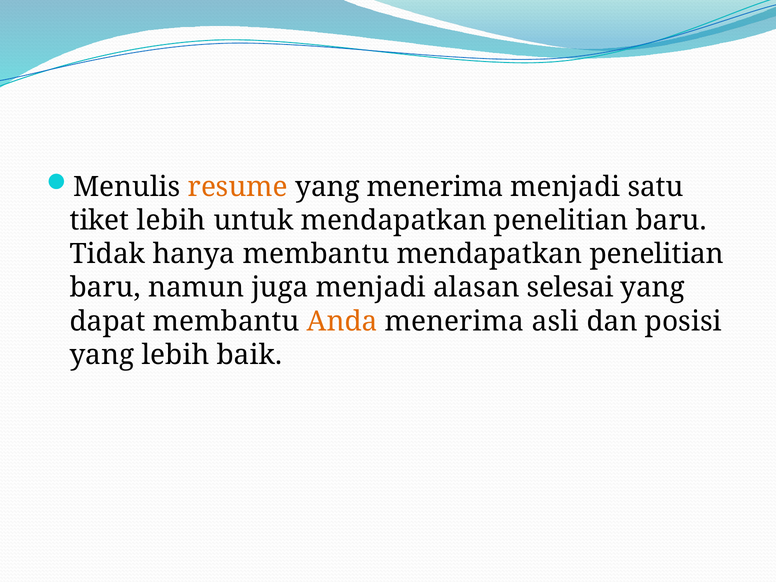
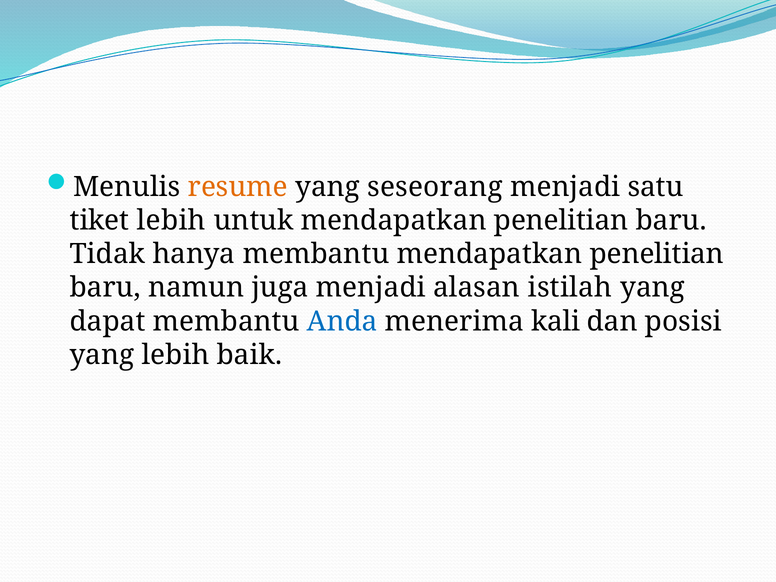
yang menerima: menerima -> seseorang (435, 187)
selesai: selesai -> istilah (570, 288)
Anda colour: orange -> blue (342, 321)
asli: asli -> kali (555, 321)
